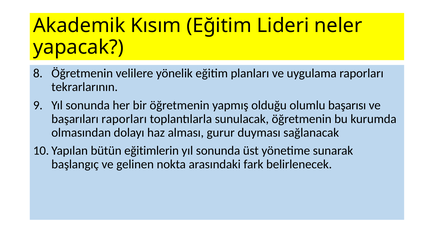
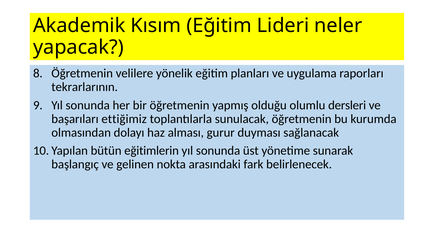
başarısı: başarısı -> dersleri (347, 105)
başarıları raporları: raporları -> ettiğimiz (124, 119)
